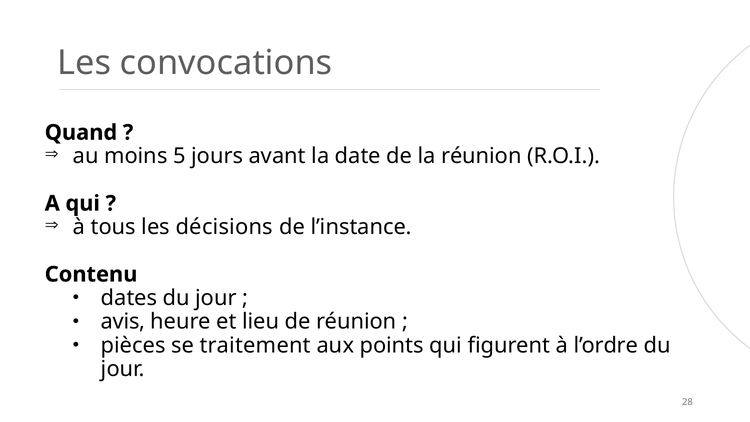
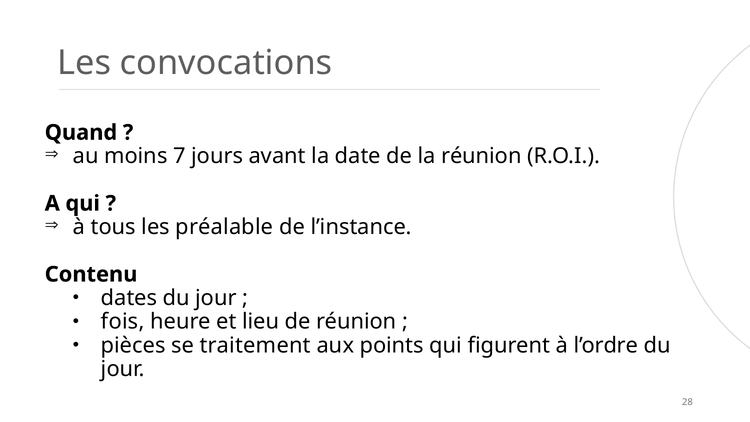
5: 5 -> 7 (179, 156)
décisions: décisions -> préalable (224, 227)
avis: avis -> fois (123, 322)
